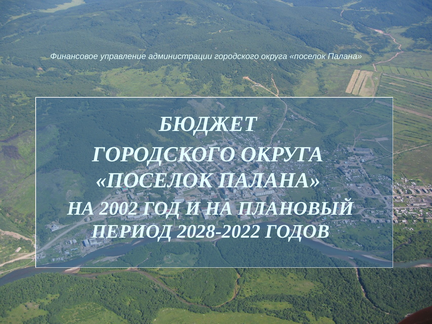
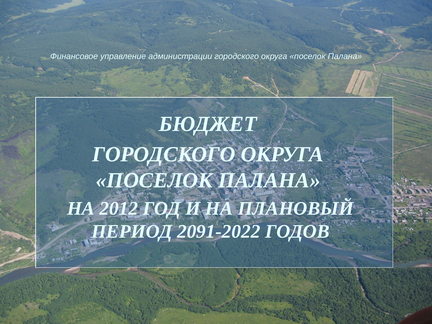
2002: 2002 -> 2012 (119, 209)
2028-2022: 2028-2022 -> 2091-2022 (219, 232)
